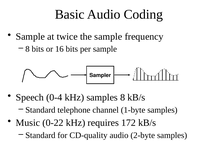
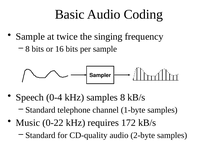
the sample: sample -> singing (108, 37)
